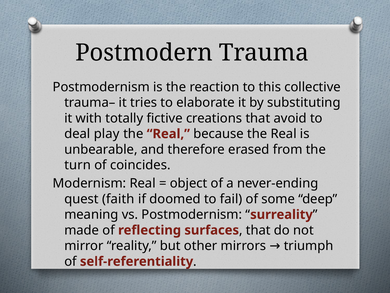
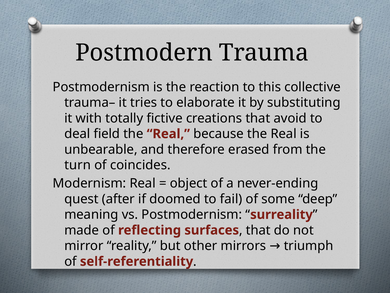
play: play -> field (107, 134)
faith: faith -> after (118, 199)
